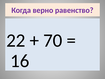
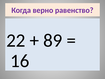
70: 70 -> 89 (53, 40)
